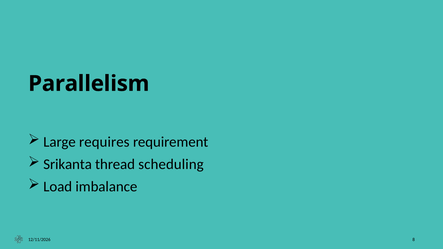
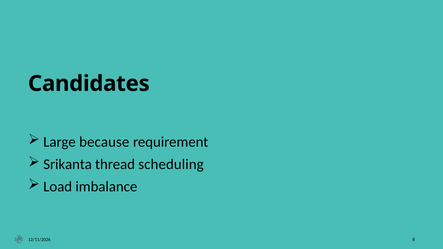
Parallelism: Parallelism -> Candidates (89, 84)
requires: requires -> because (104, 142)
